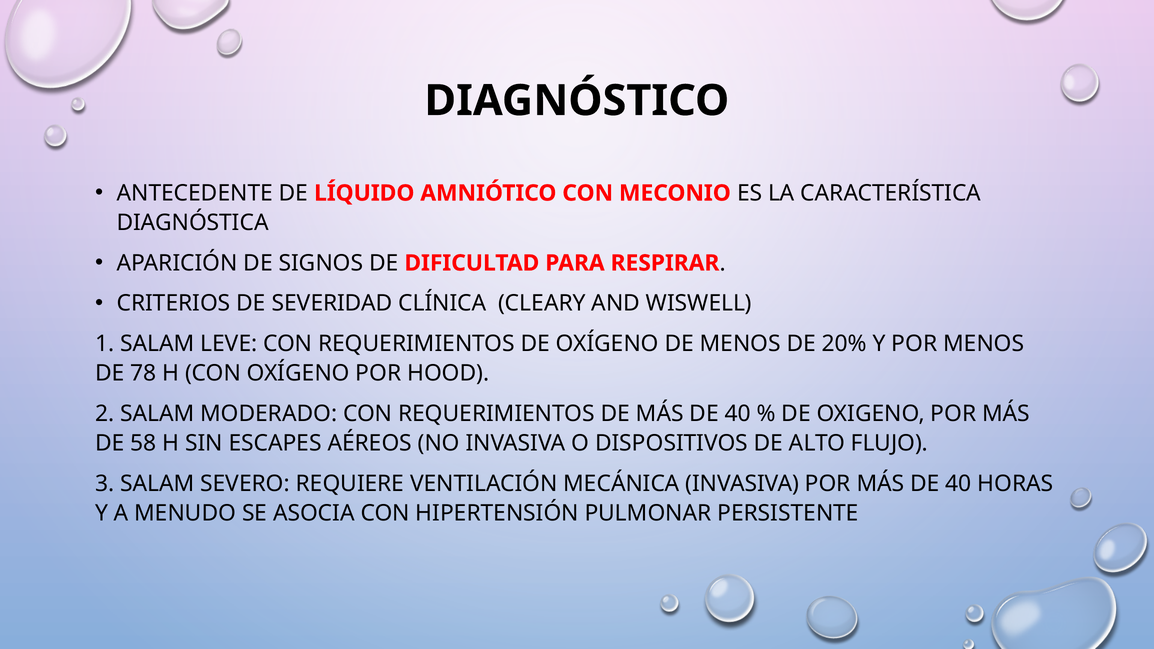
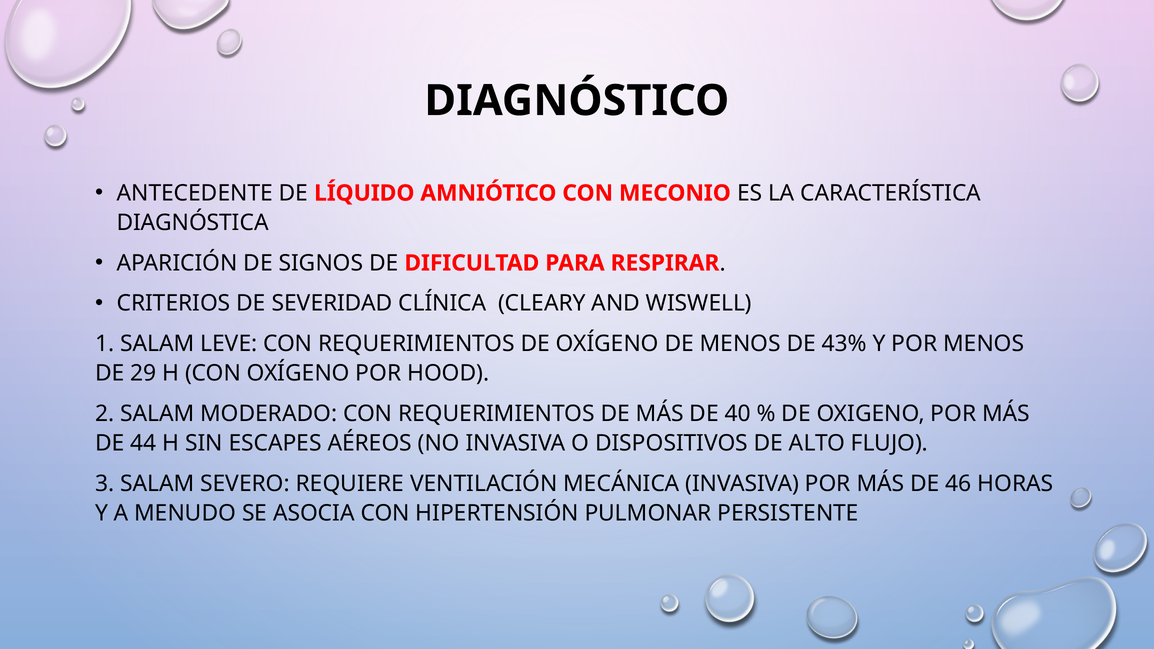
20%: 20% -> 43% (844, 344)
78: 78 -> 29 (143, 373)
58: 58 -> 44 (143, 443)
POR MÁS DE 40: 40 -> 46 (958, 484)
